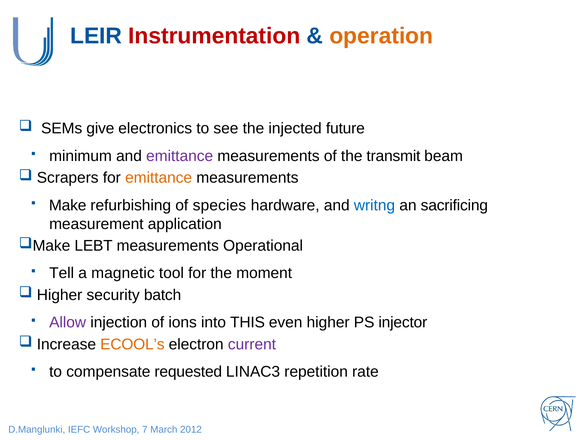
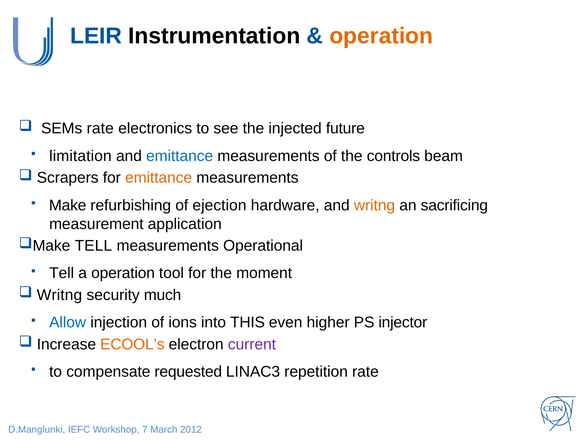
Instrumentation colour: red -> black (214, 36)
SEMs give: give -> rate (100, 128)
minimum: minimum -> limitation (80, 156)
emittance colour: purple -> blue (180, 156)
transmit: transmit -> controls (393, 156)
species: species -> ejection (219, 205)
writng colour: blue -> orange (374, 205)
LEBT: LEBT -> TELL (93, 245)
a magnetic: magnetic -> operation (123, 273)
Higher: Higher -> Writng (59, 295)
batch: batch -> much (163, 295)
Allow colour: purple -> blue (68, 322)
